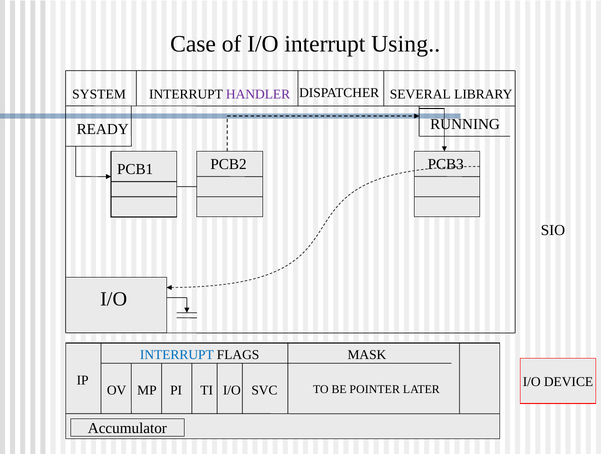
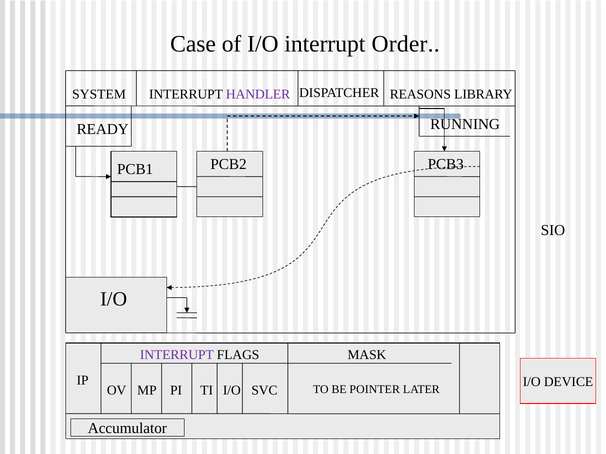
Using: Using -> Order (406, 44)
SEVERAL: SEVERAL -> REASONS (420, 94)
INTERRUPT colour: blue -> purple (177, 355)
